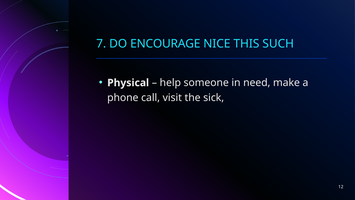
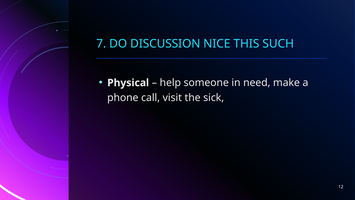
ENCOURAGE: ENCOURAGE -> DISCUSSION (165, 44)
